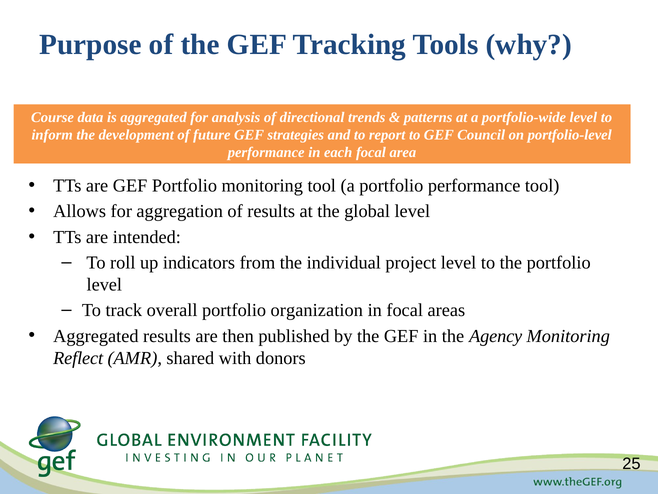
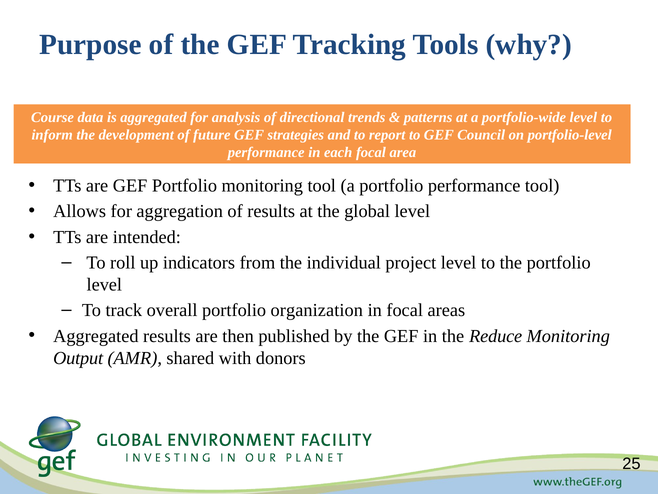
Agency: Agency -> Reduce (496, 336)
Reflect: Reflect -> Output (78, 358)
